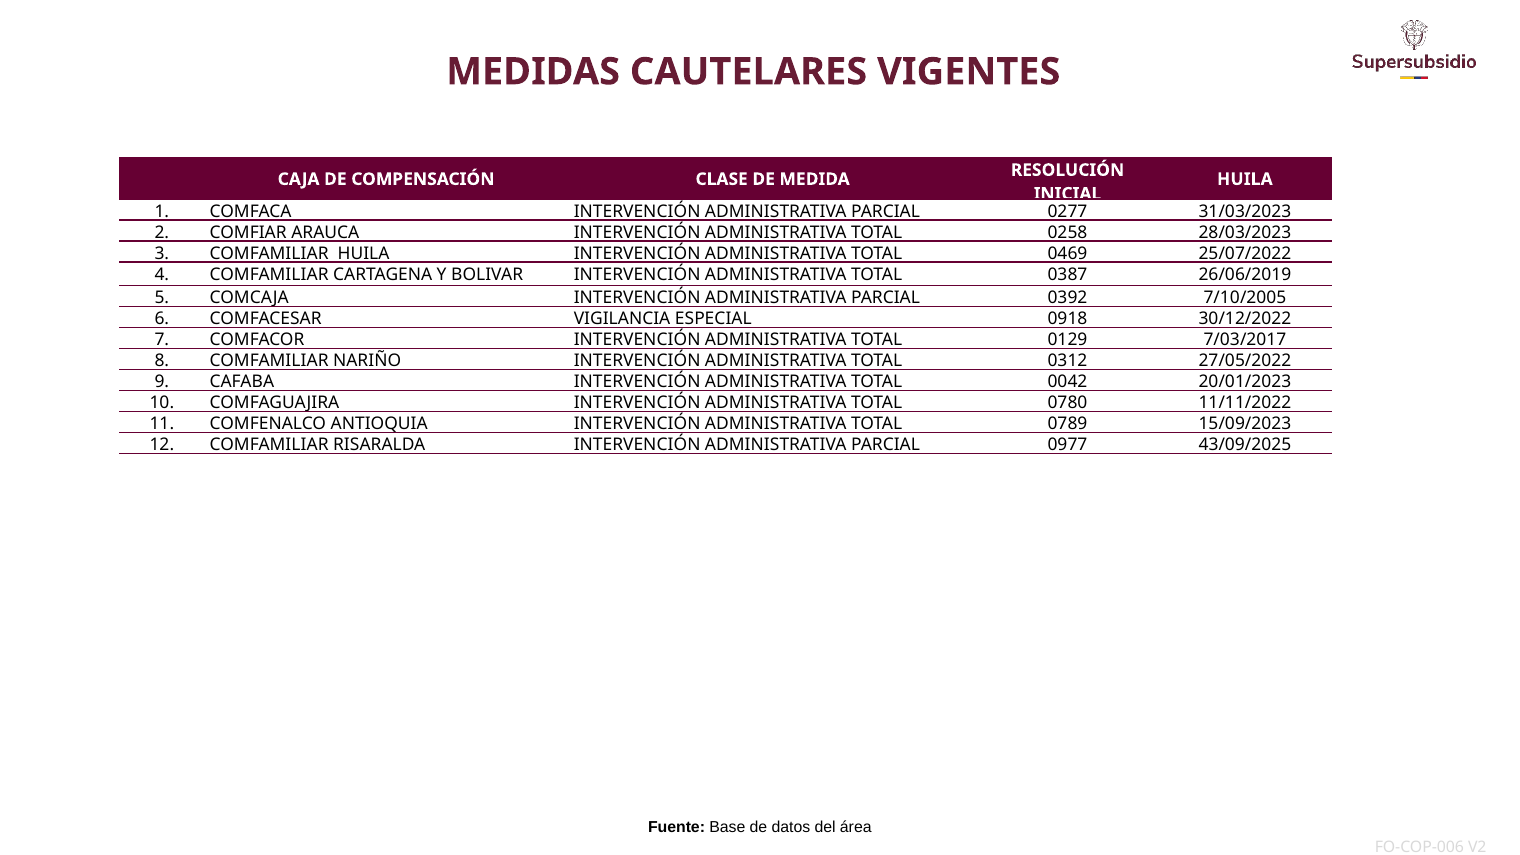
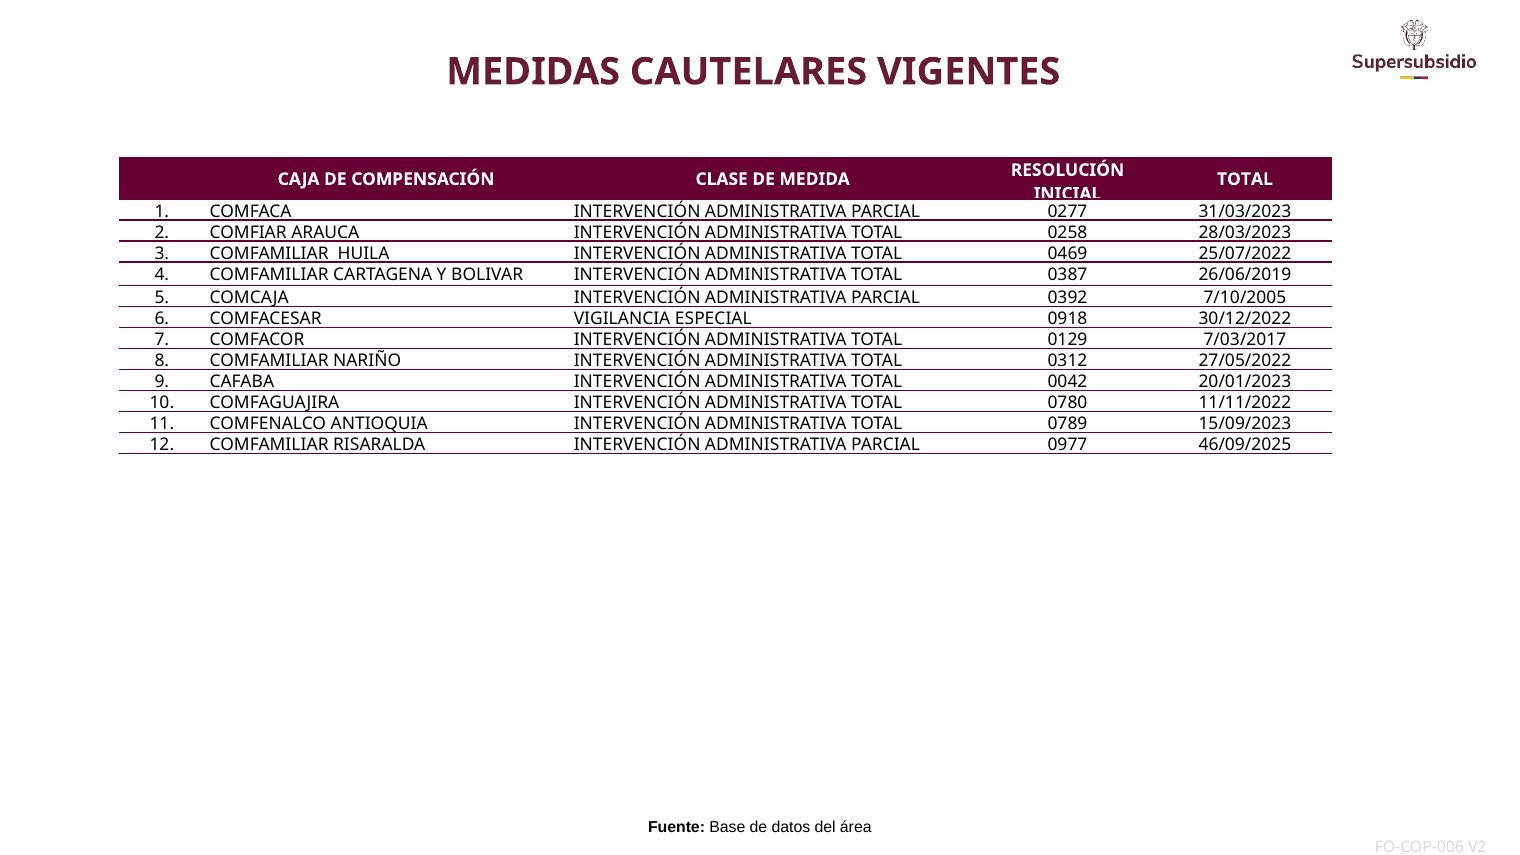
HUILA: HUILA -> TOTAL (1245, 179)
43/09/2025: 43/09/2025 -> 46/09/2025 (1245, 445)
